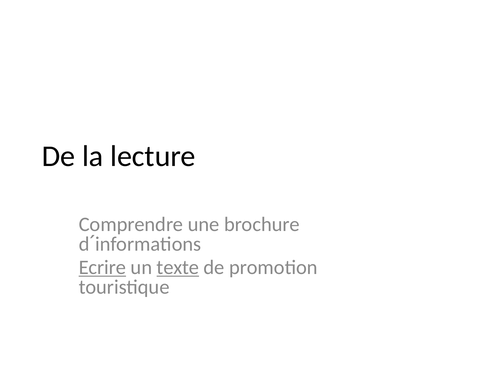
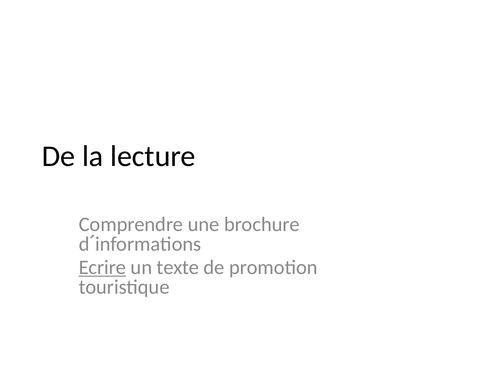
texte underline: present -> none (178, 267)
